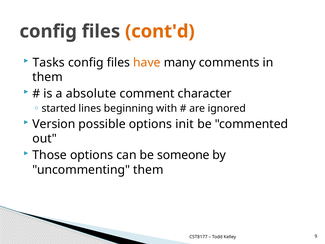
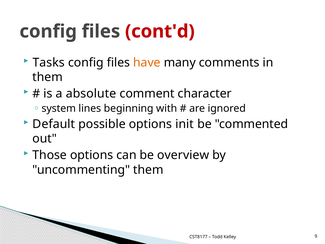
cont'd colour: orange -> red (160, 31)
started: started -> system (59, 108)
Version: Version -> Default (54, 124)
someone: someone -> overview (183, 155)
